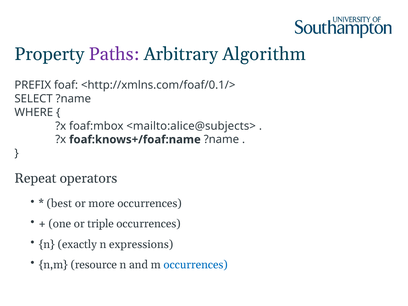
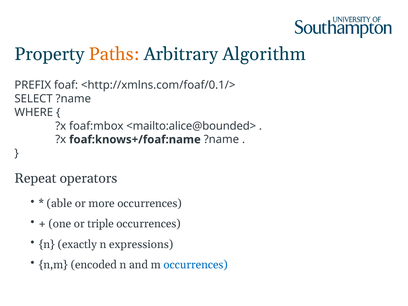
Paths colour: purple -> orange (114, 54)
<mailto:alice@subjects>: <mailto:alice@subjects> -> <mailto:alice@bounded> (191, 126)
best: best -> able (59, 203)
resource: resource -> encoded (94, 265)
